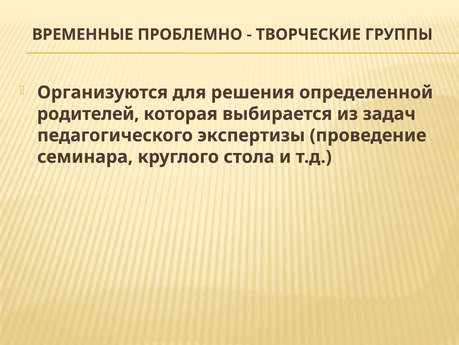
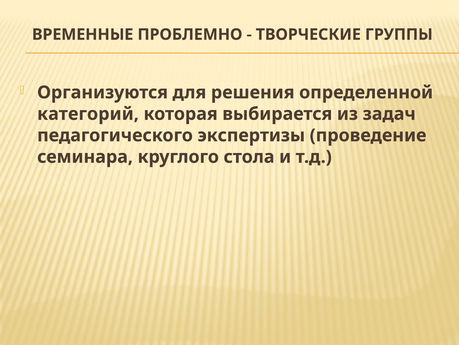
родителей: родителей -> категорий (88, 114)
